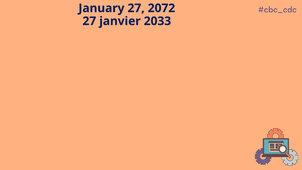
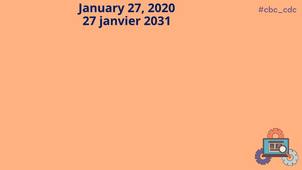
2072: 2072 -> 2020 (161, 8)
2033: 2033 -> 2031 (157, 21)
